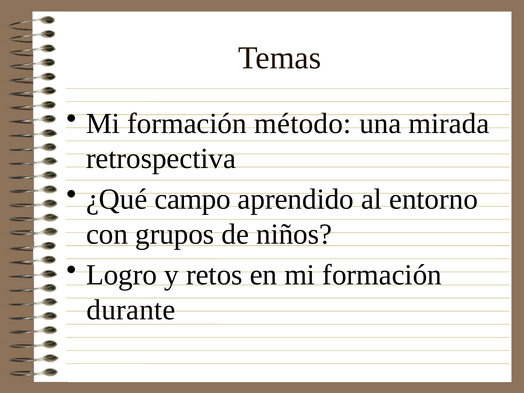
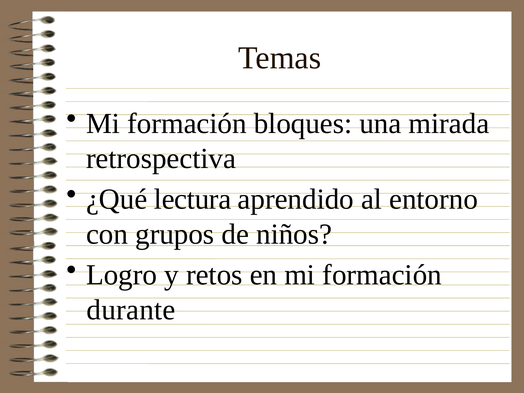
método: método -> bloques (303, 124)
campo: campo -> lectura (193, 199)
